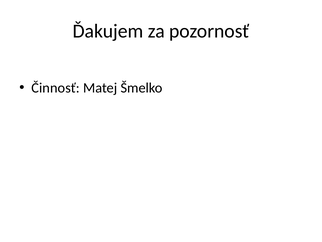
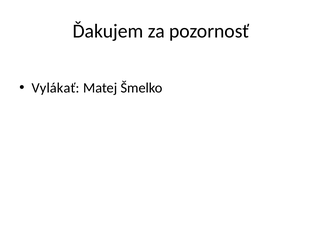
Činnosť: Činnosť -> Vylákať (56, 88)
